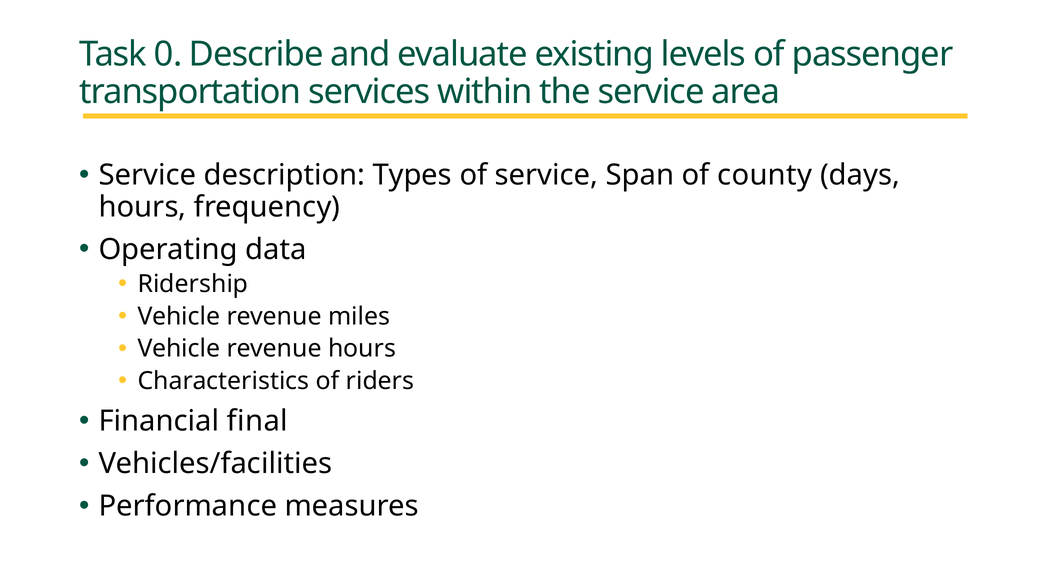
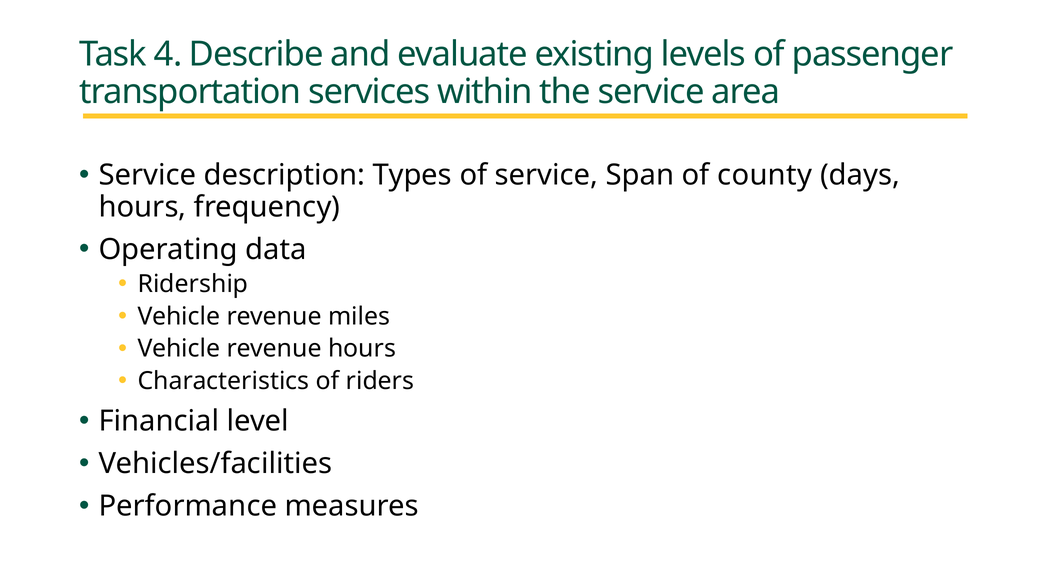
0: 0 -> 4 (168, 54)
final: final -> level (258, 421)
